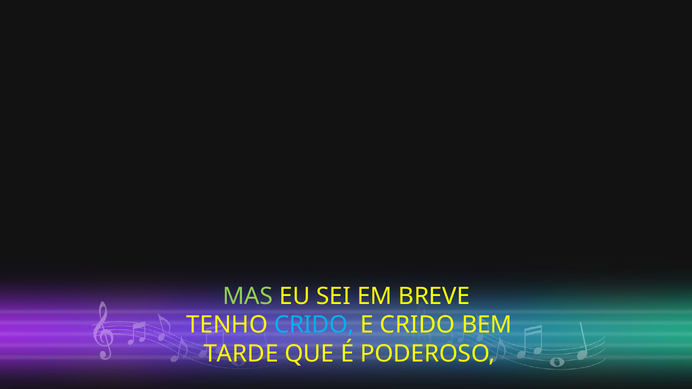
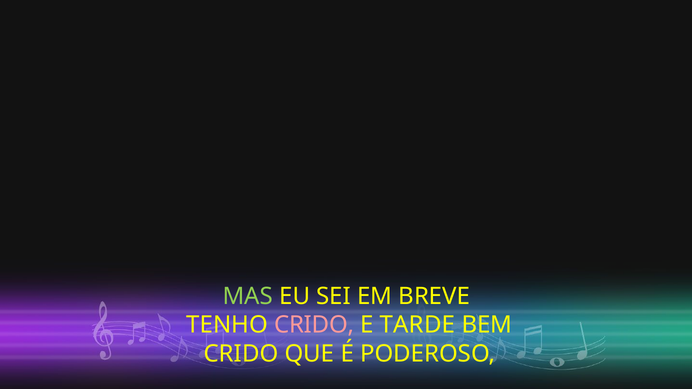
CRIDO colour: light blue -> pink (314, 325)
E CRIDO: CRIDO -> TARDE (417, 325)
TARDE: TARDE -> CRIDO (241, 354)
